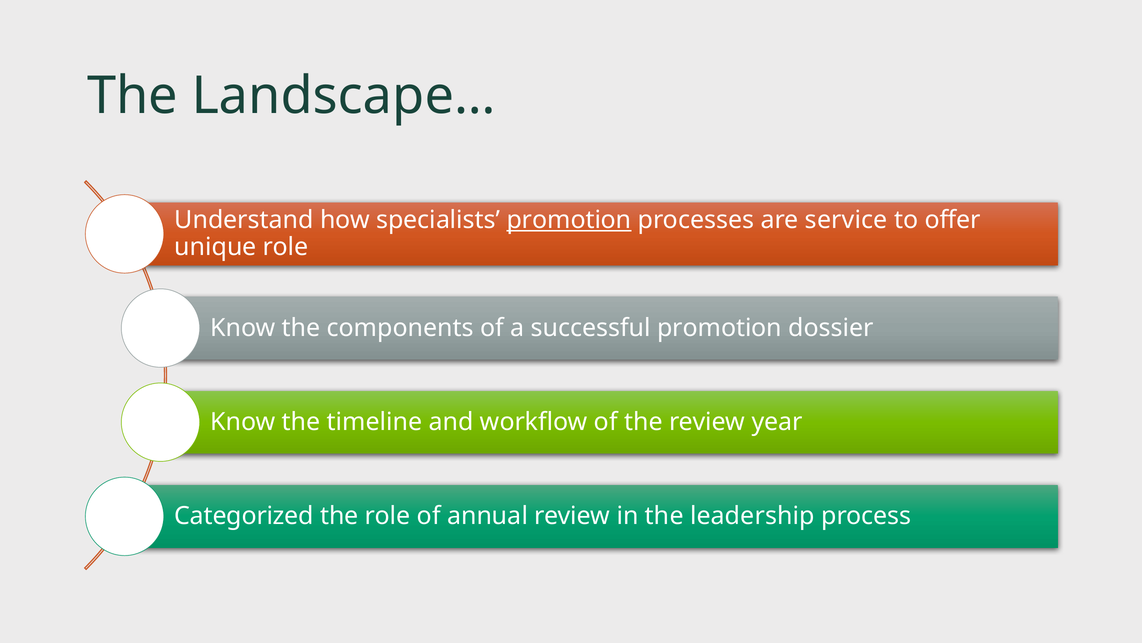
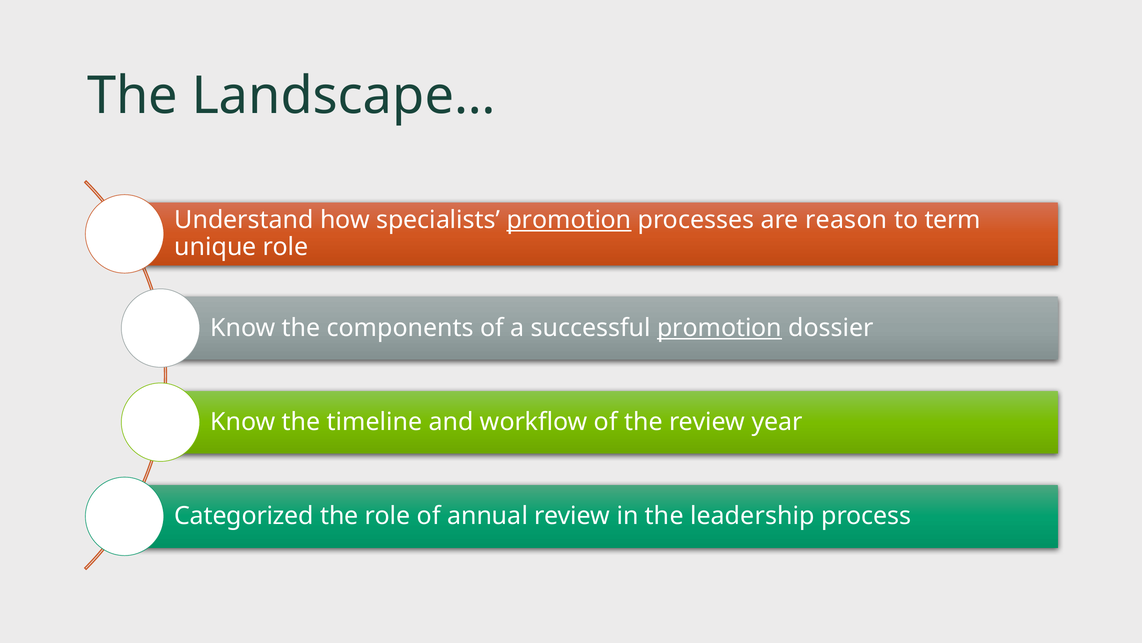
service: service -> reason (846, 220)
offer: offer -> term (953, 220)
promotion underline: none -> present (720, 328)
